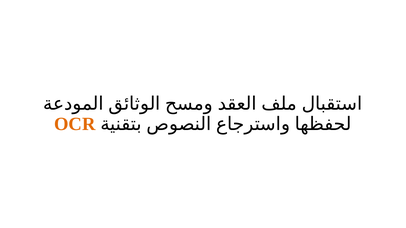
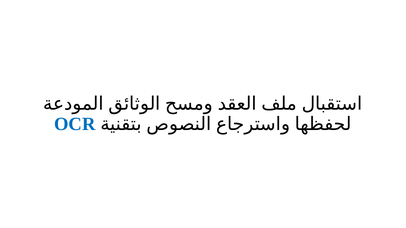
OCR colour: orange -> blue (75, 124)
